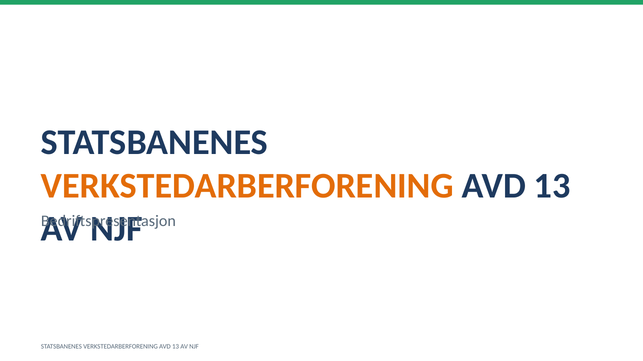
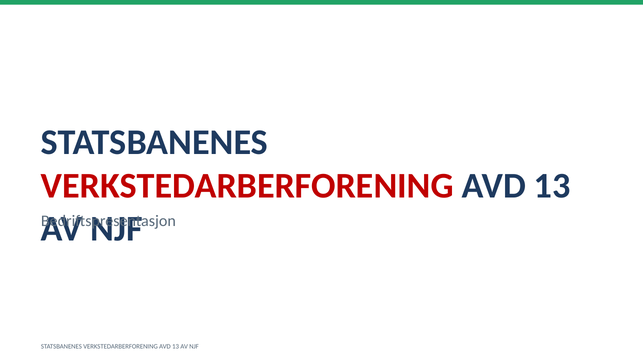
VERKSTEDARBERFORENING colour: orange -> red (247, 186)
